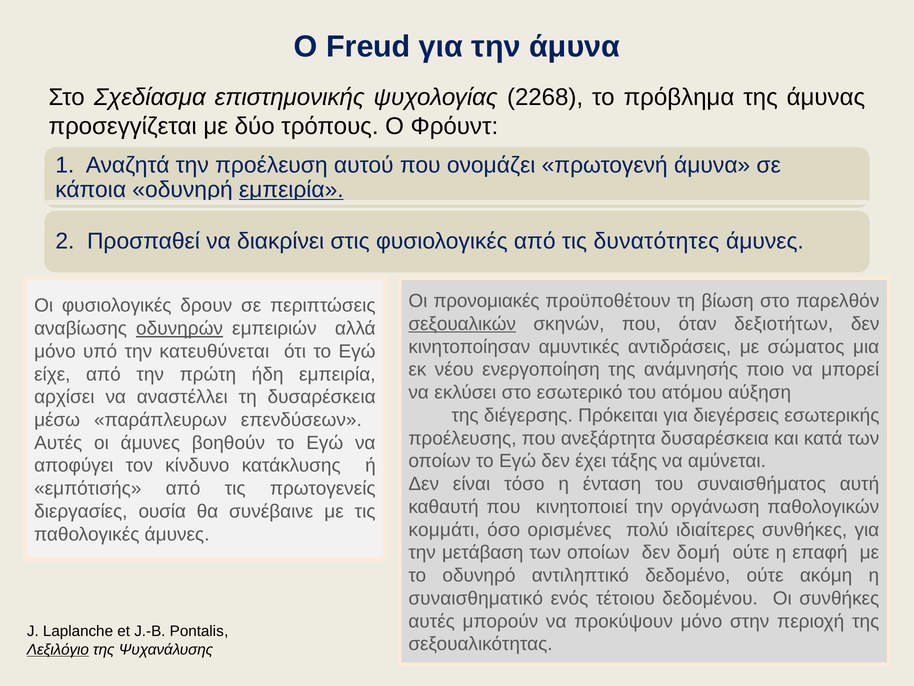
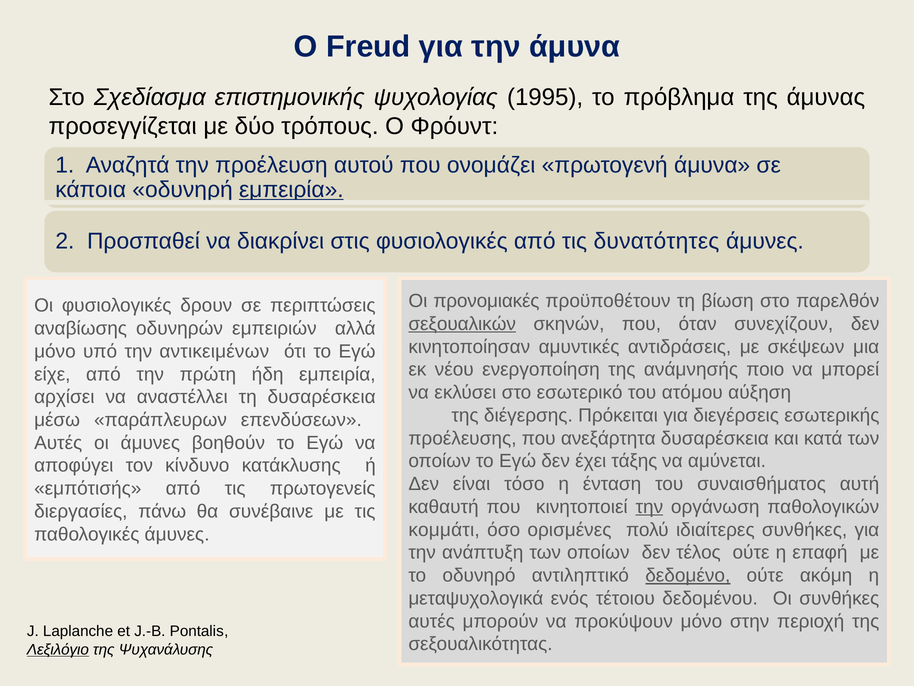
2268: 2268 -> 1995 (545, 97)
δεξιοτήτων: δεξιοτήτων -> συνεχίζουν (784, 324)
οδυνηρών underline: present -> none (180, 328)
σώματος: σώματος -> σκέψεων (806, 347)
κατευθύνεται: κατευθύνεται -> αντικειμένων (214, 351)
την underline: none -> present (649, 507)
ουσία: ουσία -> πάνω (162, 511)
μετάβαση: μετάβαση -> ανάπτυξη (483, 552)
δομή: δομή -> τέλος (698, 552)
δεδομένο underline: none -> present (688, 575)
συναισθηματικό: συναισθηματικό -> μεταψυχολογικά (476, 598)
